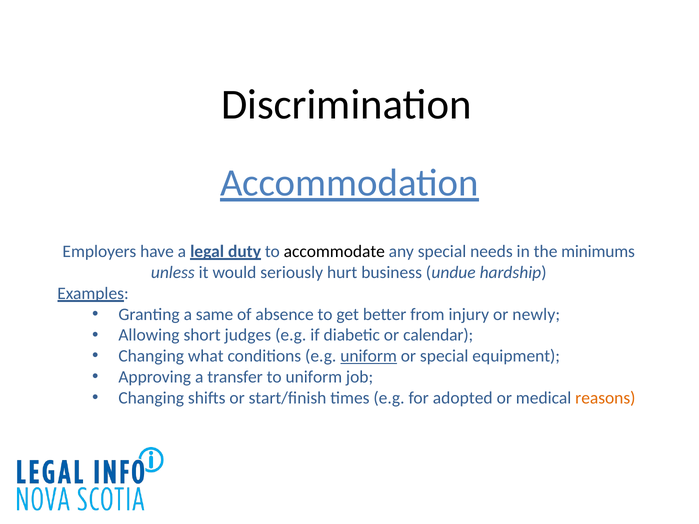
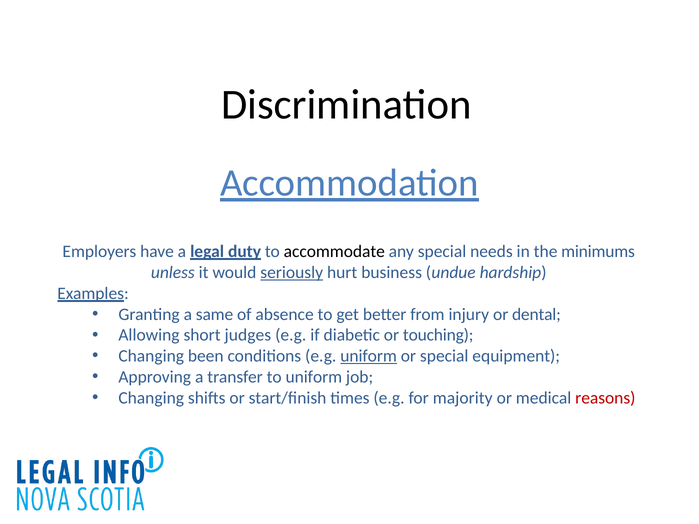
seriously underline: none -> present (292, 272)
newly: newly -> dental (536, 314)
calendar: calendar -> touching (438, 335)
what: what -> been (206, 356)
adopted: adopted -> majority (463, 398)
reasons colour: orange -> red (605, 398)
